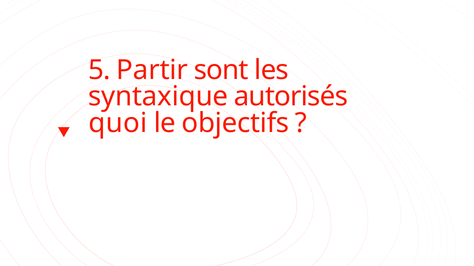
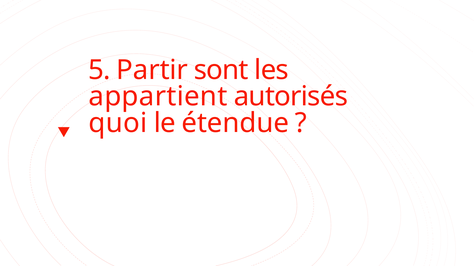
syntaxique: syntaxique -> appartient (158, 97)
objectifs: objectifs -> étendue (235, 123)
